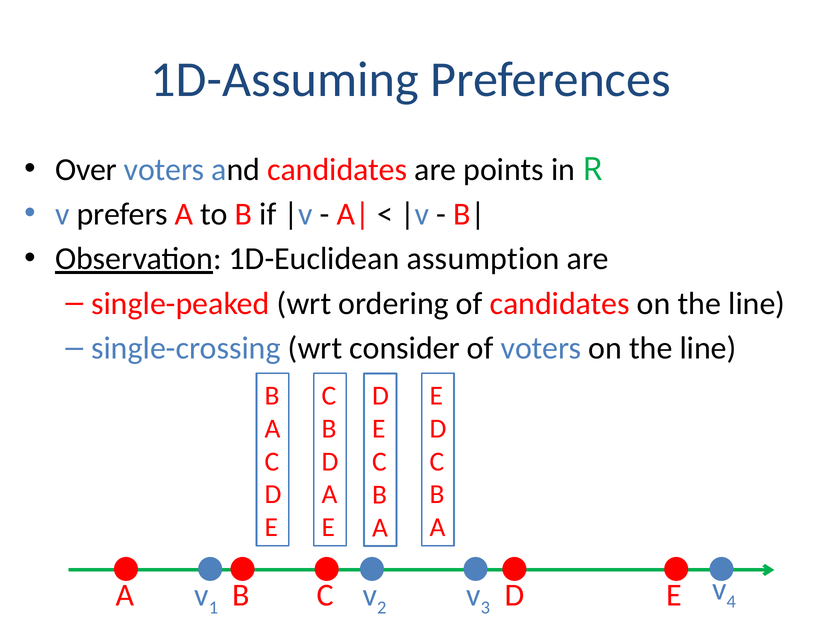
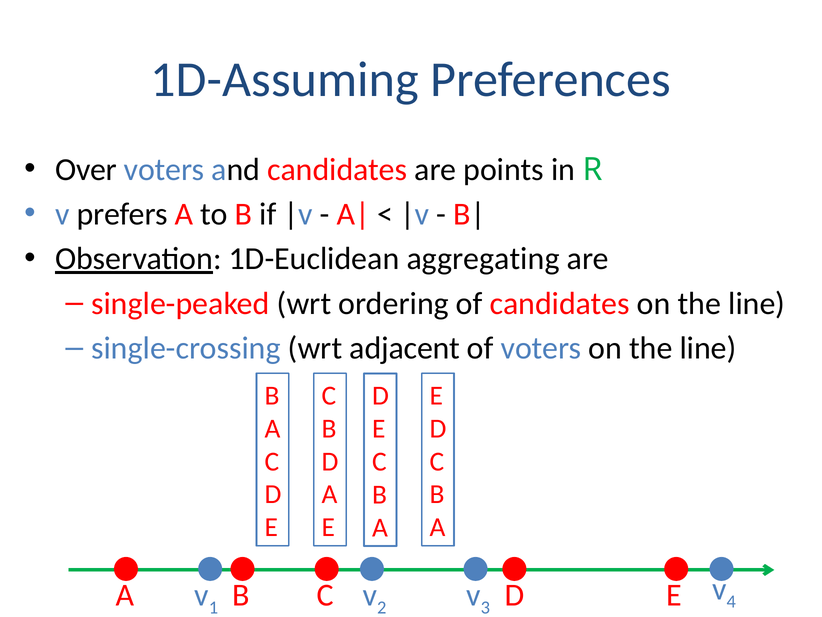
assumption: assumption -> aggregating (483, 259)
consider: consider -> adjacent (405, 348)
